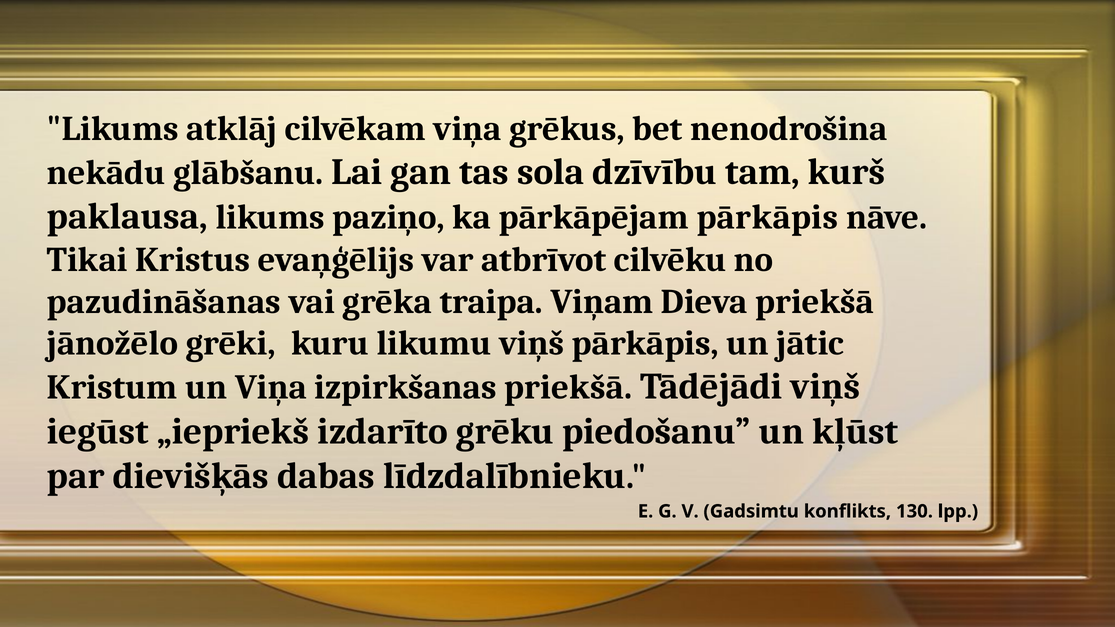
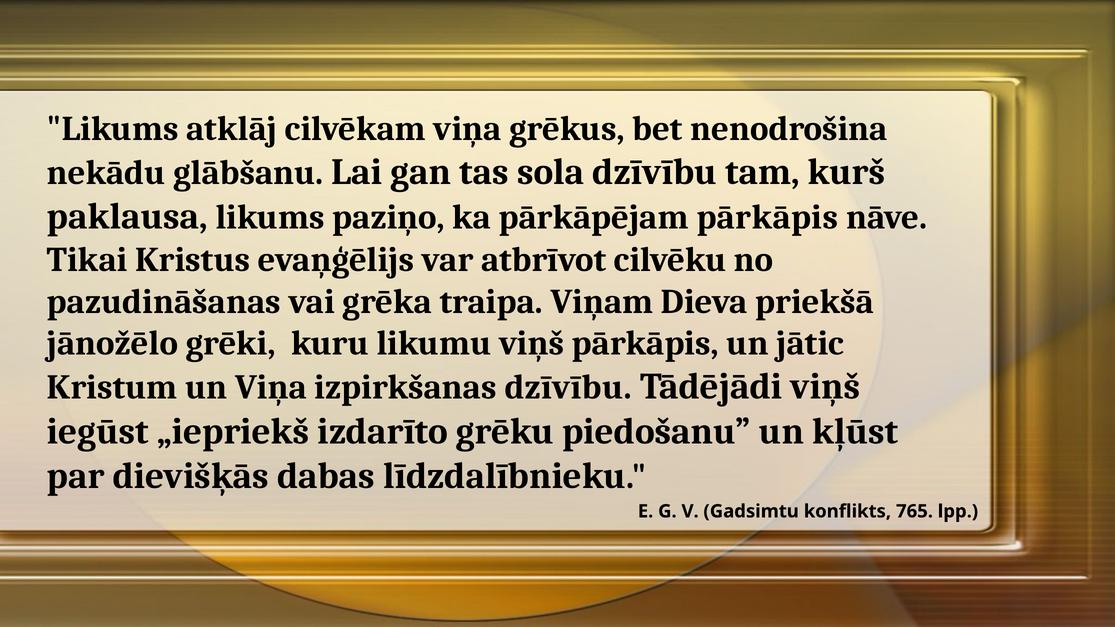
izpirkšanas priekšā: priekšā -> dzīvību (568, 388)
130: 130 -> 765 (914, 511)
